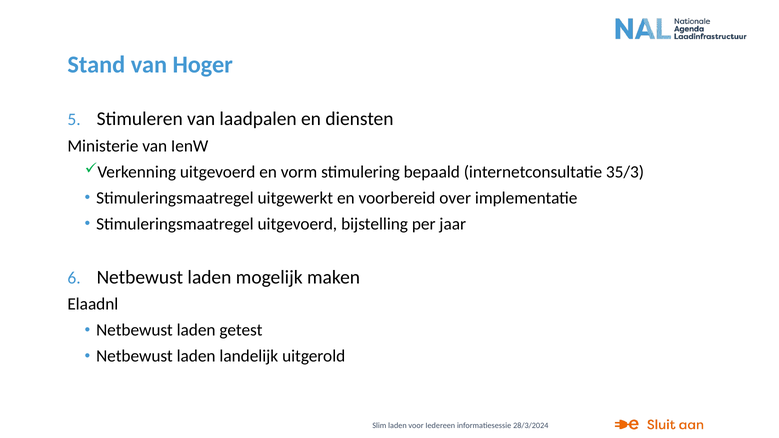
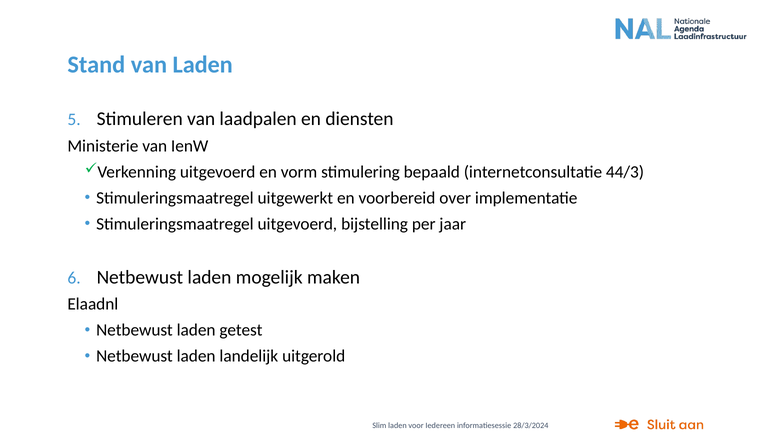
van Hoger: Hoger -> Laden (203, 65)
35/3: 35/3 -> 44/3 (625, 172)
